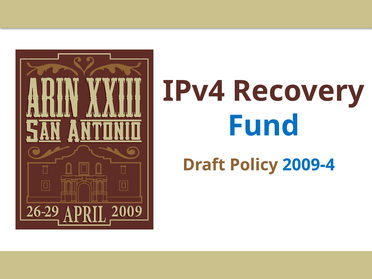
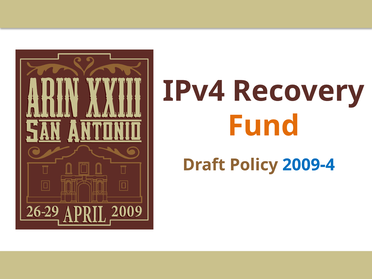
Fund colour: blue -> orange (263, 126)
